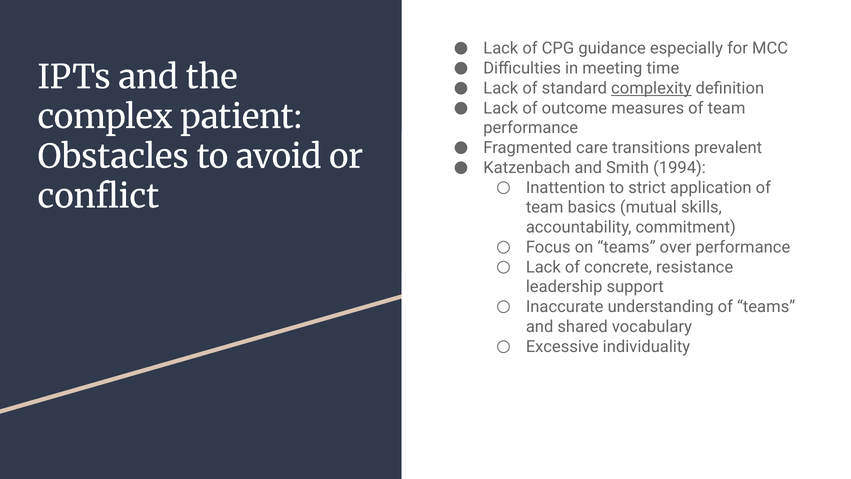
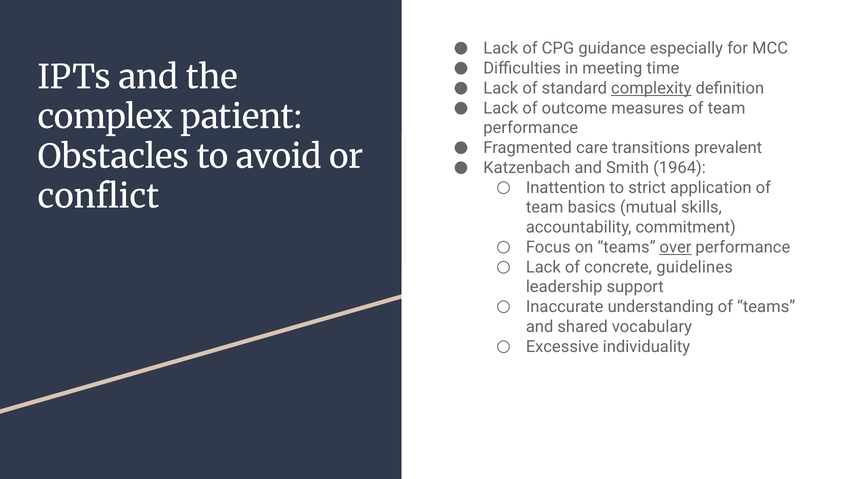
1994: 1994 -> 1964 (679, 168)
over underline: none -> present (675, 247)
resistance: resistance -> guidelines (695, 267)
